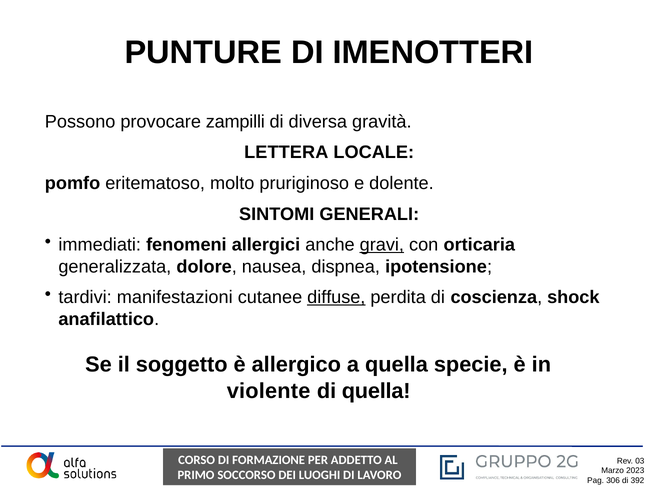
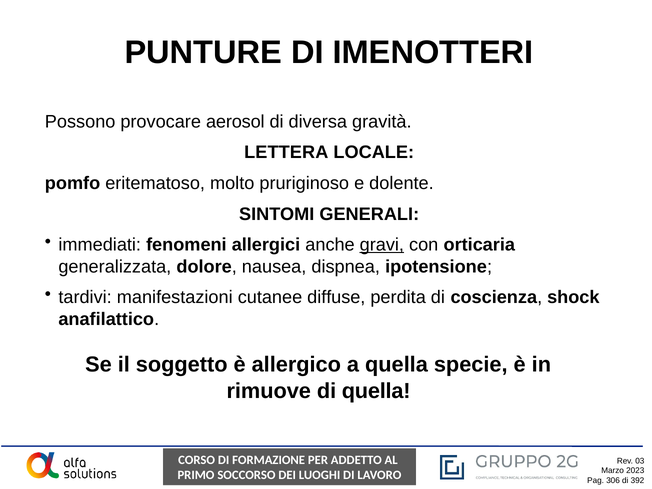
zampilli: zampilli -> aerosol (235, 122)
diffuse underline: present -> none (336, 297)
violente: violente -> rimuove (269, 391)
